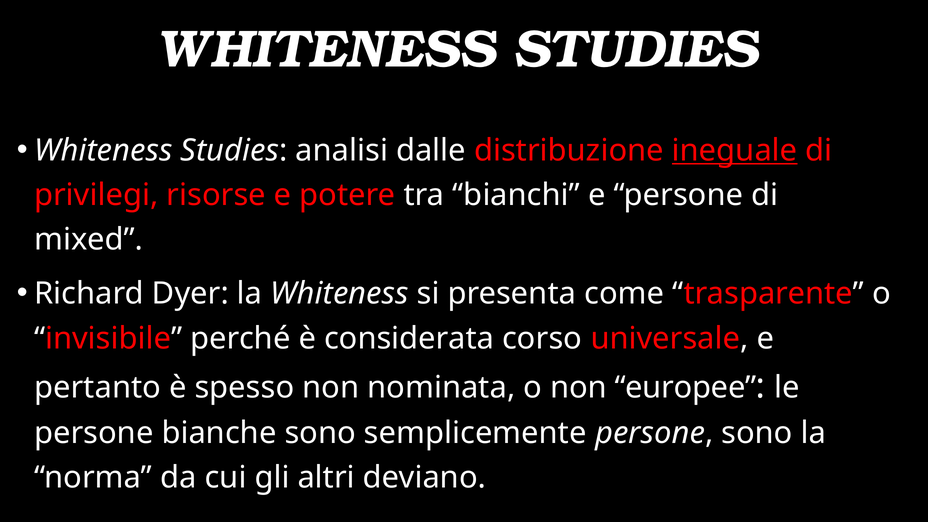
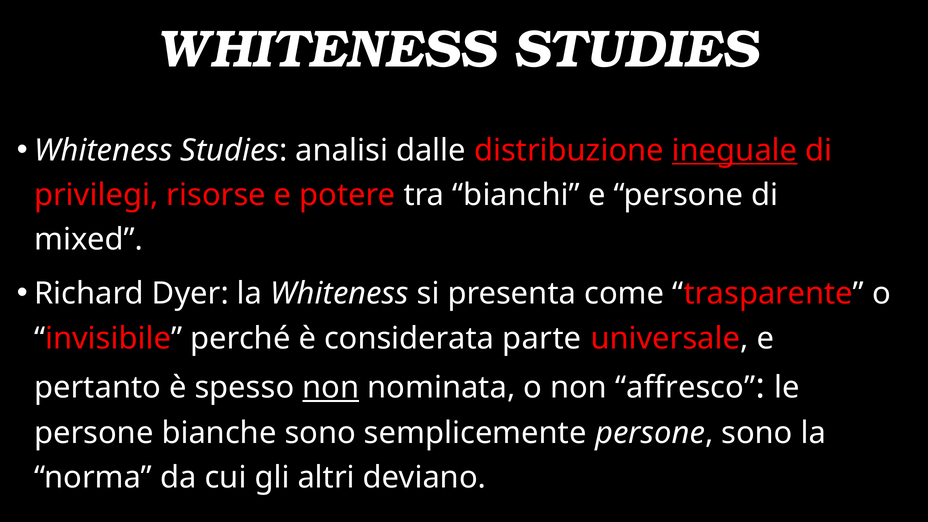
corso: corso -> parte (542, 338)
non underline: none -> present (331, 388)
europee: europee -> affresco (685, 388)
